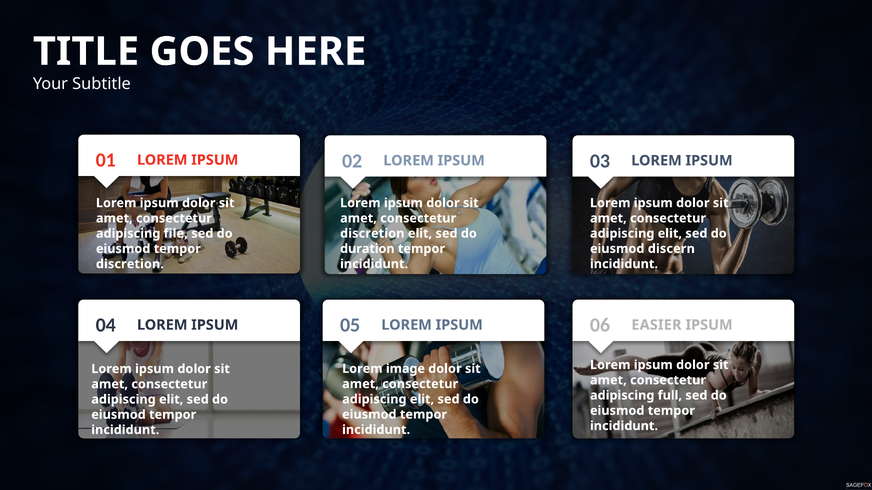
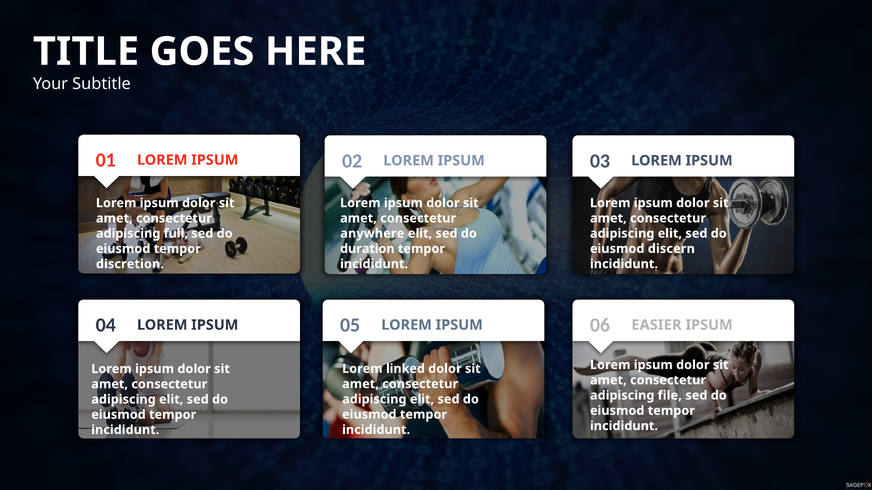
discretion: discretion -> anywhere (372, 234)
file: file -> full (176, 234)
image: image -> linked (405, 369)
full: full -> file (670, 396)
